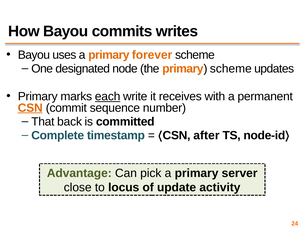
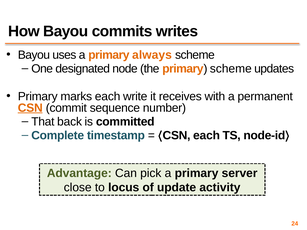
forever: forever -> always (152, 55)
each underline: present -> none (108, 97)
CSN after: after -> each (207, 136)
